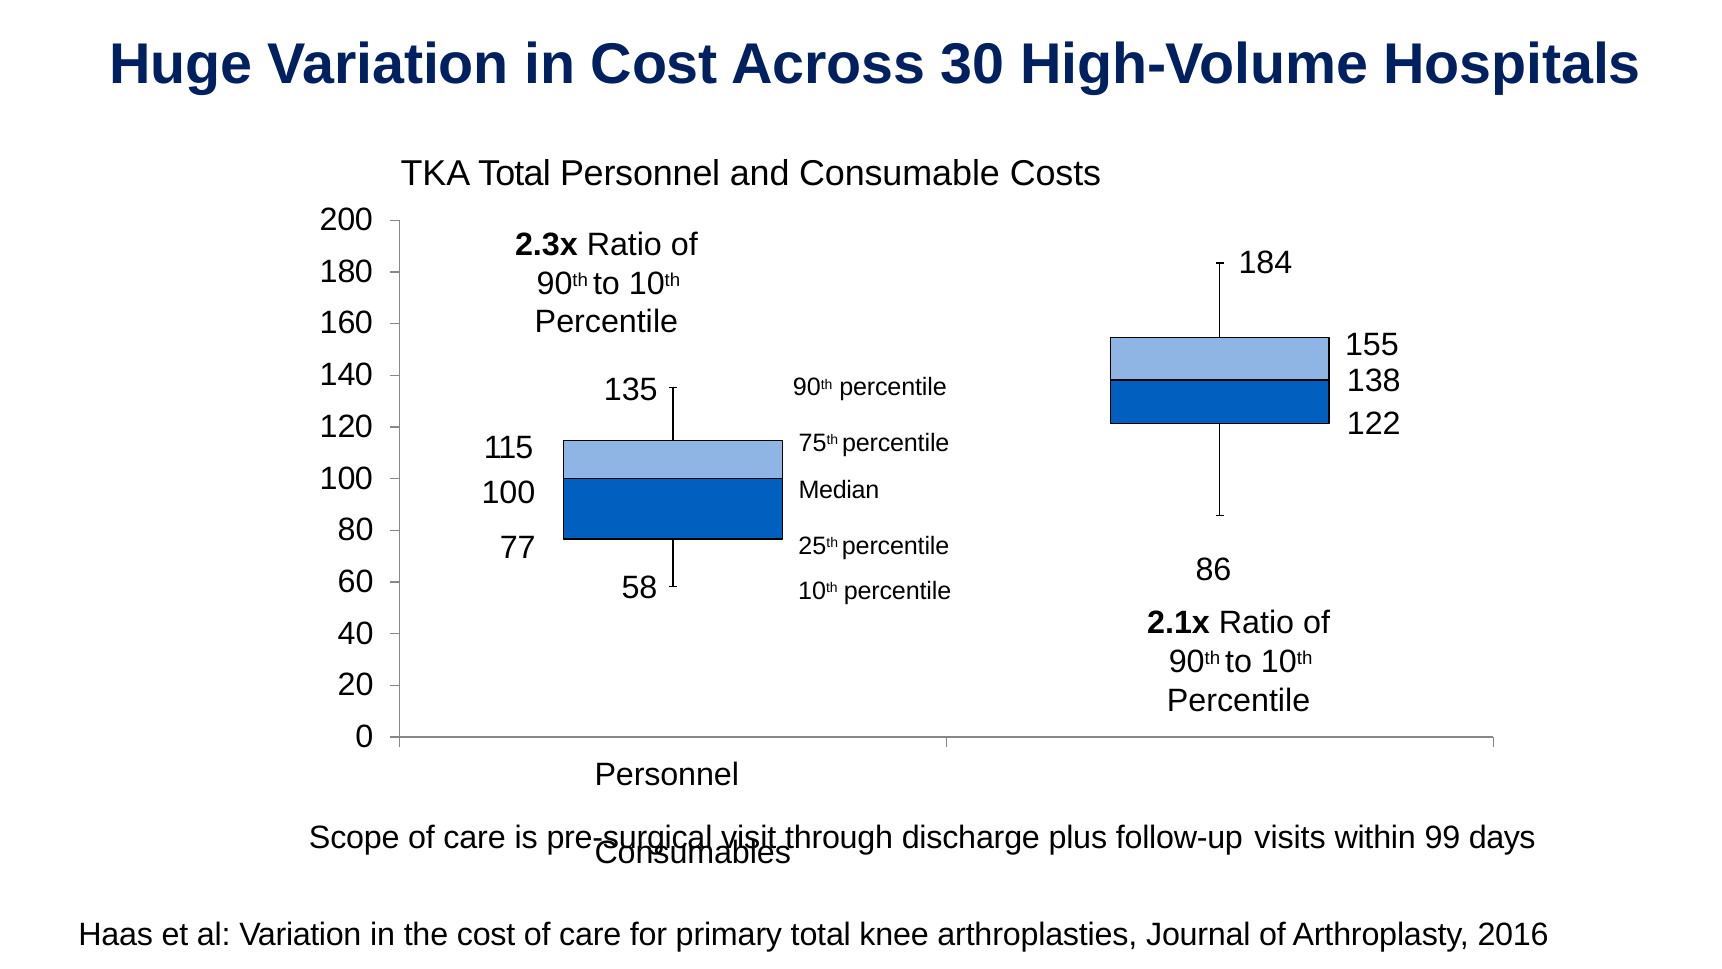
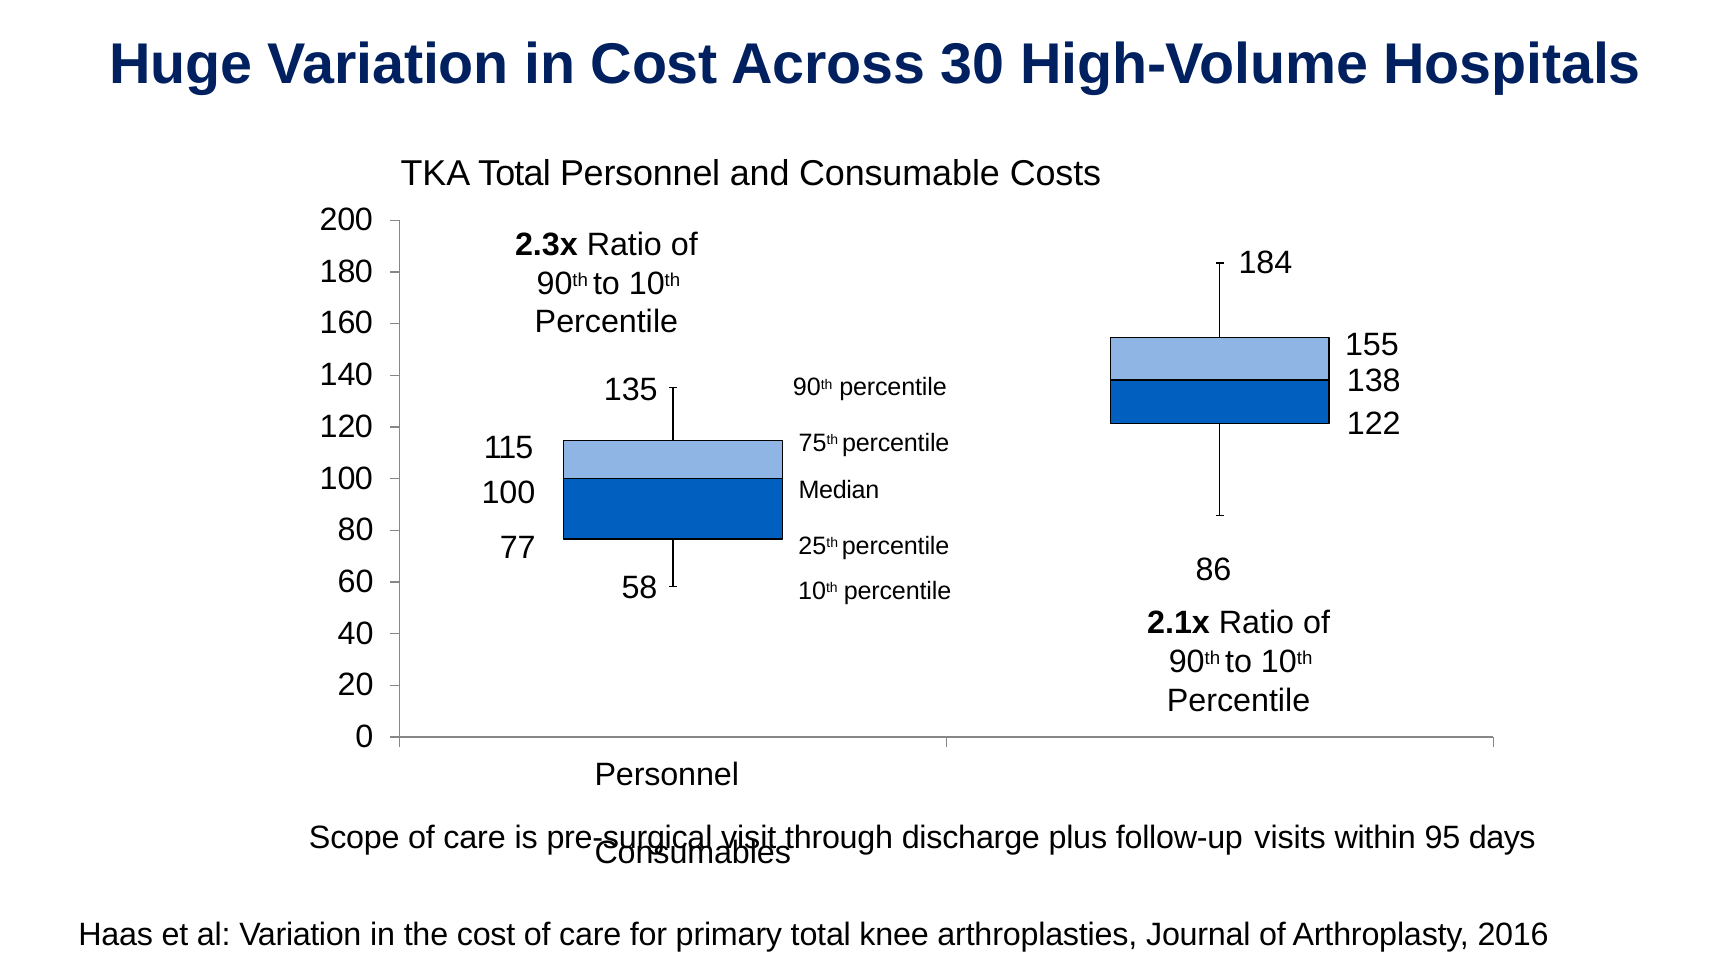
99: 99 -> 95 (1442, 838)
